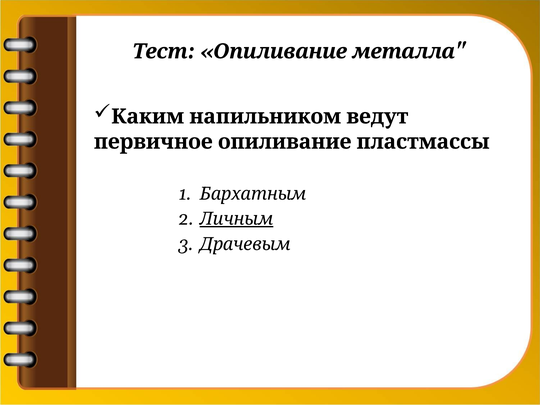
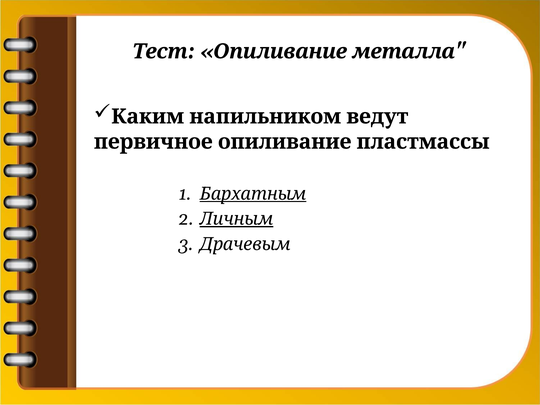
Бархатным underline: none -> present (253, 194)
